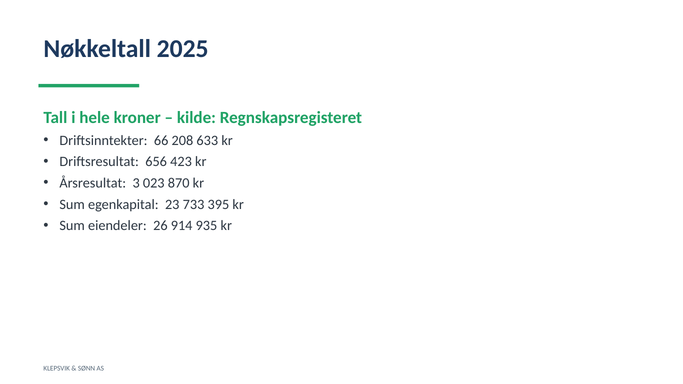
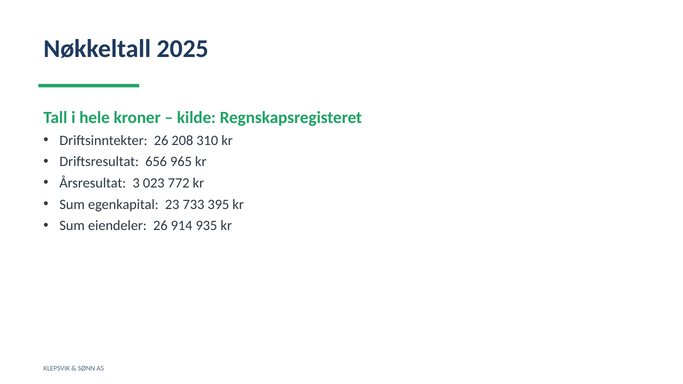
Driftsinntekter 66: 66 -> 26 (161, 140)
633: 633 -> 310 (207, 140)
423: 423 -> 965 (181, 162)
870: 870 -> 772 (179, 183)
